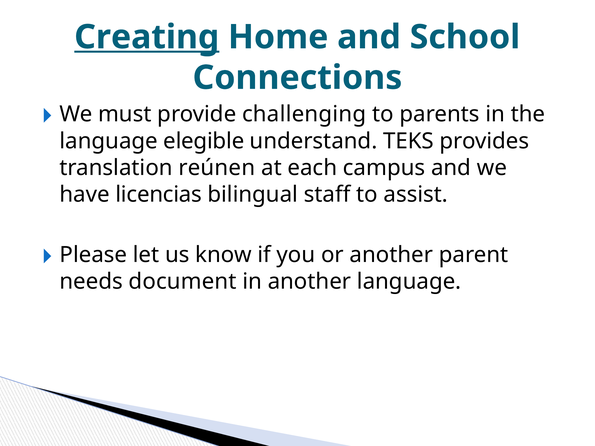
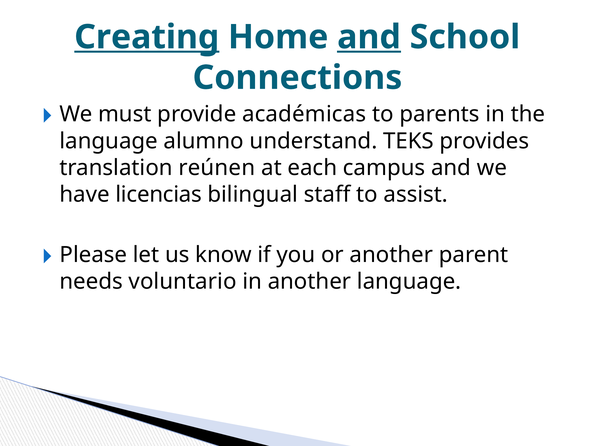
and underline: none -> present (369, 37)
challenging: challenging -> académicas (304, 114)
elegible: elegible -> alumno (204, 141)
document: document -> voluntario (183, 282)
